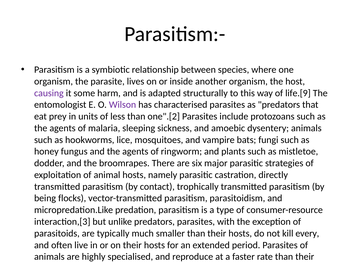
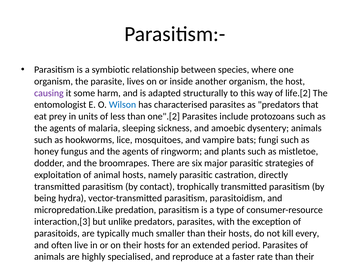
life.[9: life.[9 -> life.[2 (298, 93)
Wilson colour: purple -> blue (123, 105)
flocks: flocks -> hydra (72, 198)
